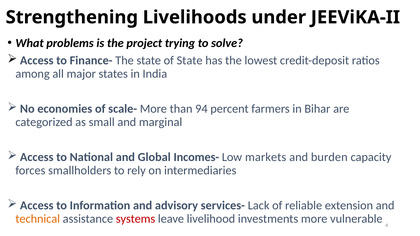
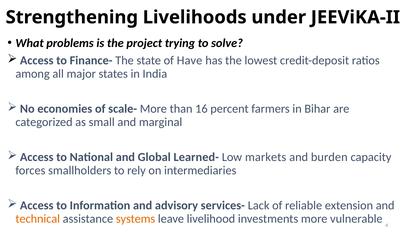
of State: State -> Have (190, 61)
94: 94 -> 16 (201, 109)
Incomes-: Incomes- -> Learned- (196, 157)
systems colour: red -> orange (136, 219)
